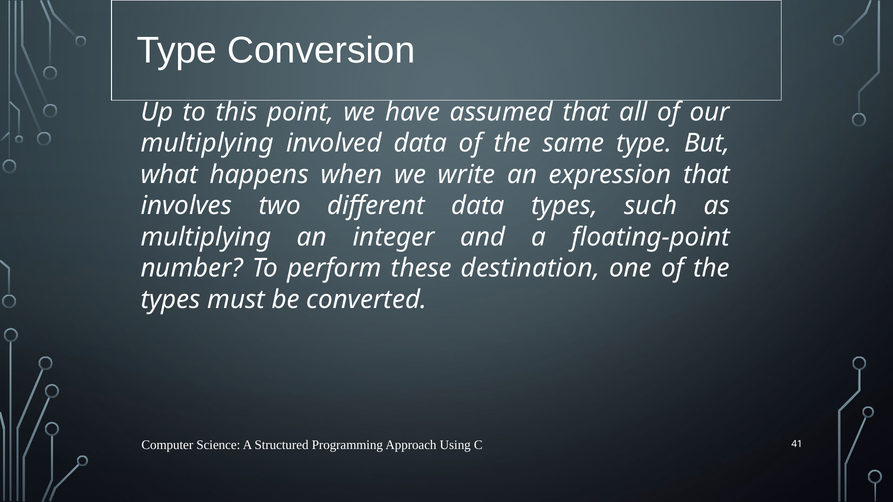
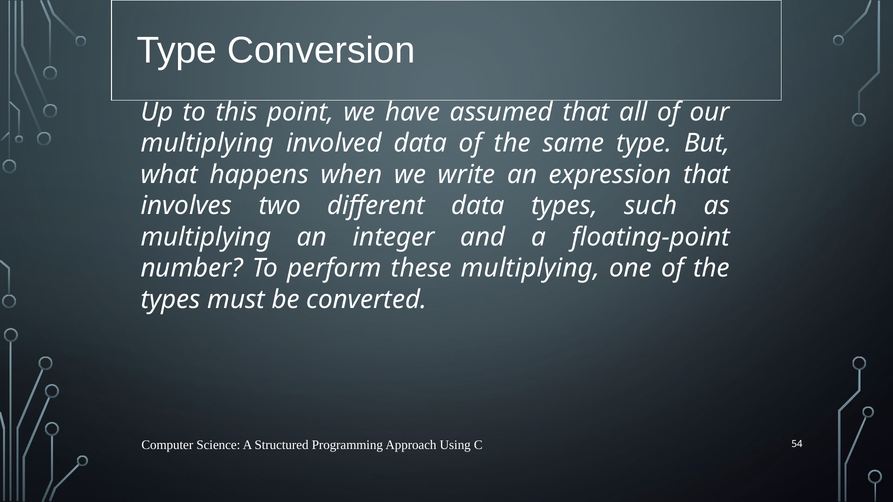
these destination: destination -> multiplying (530, 269)
41: 41 -> 54 (797, 444)
